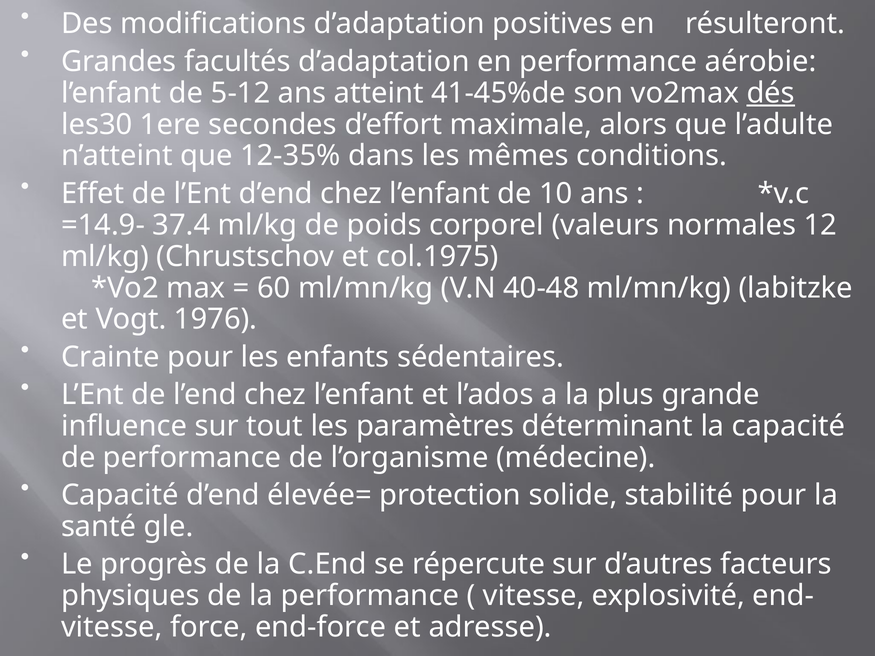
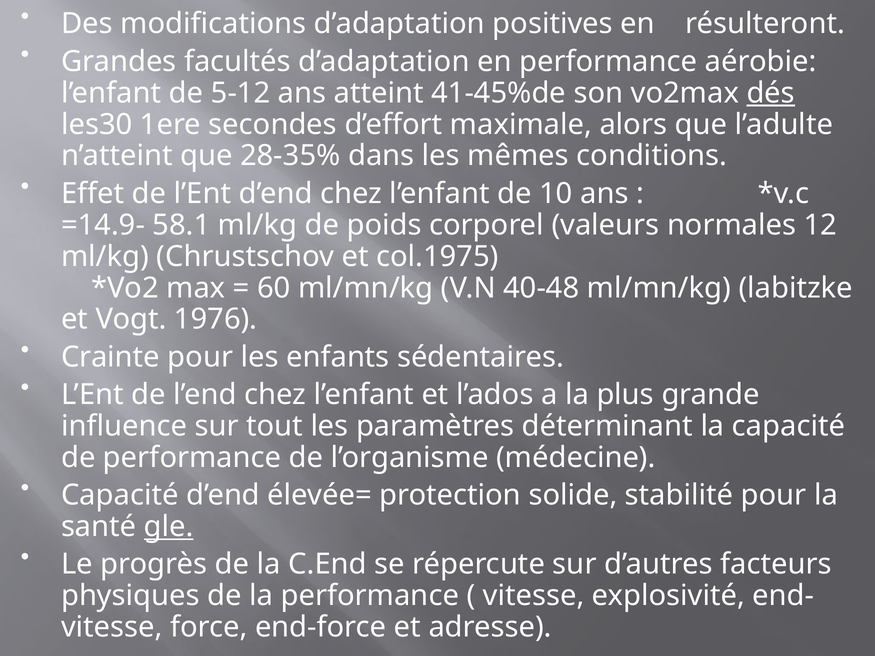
12-35%: 12-35% -> 28-35% (290, 156)
37.4: 37.4 -> 58.1 (181, 225)
gle underline: none -> present (169, 527)
